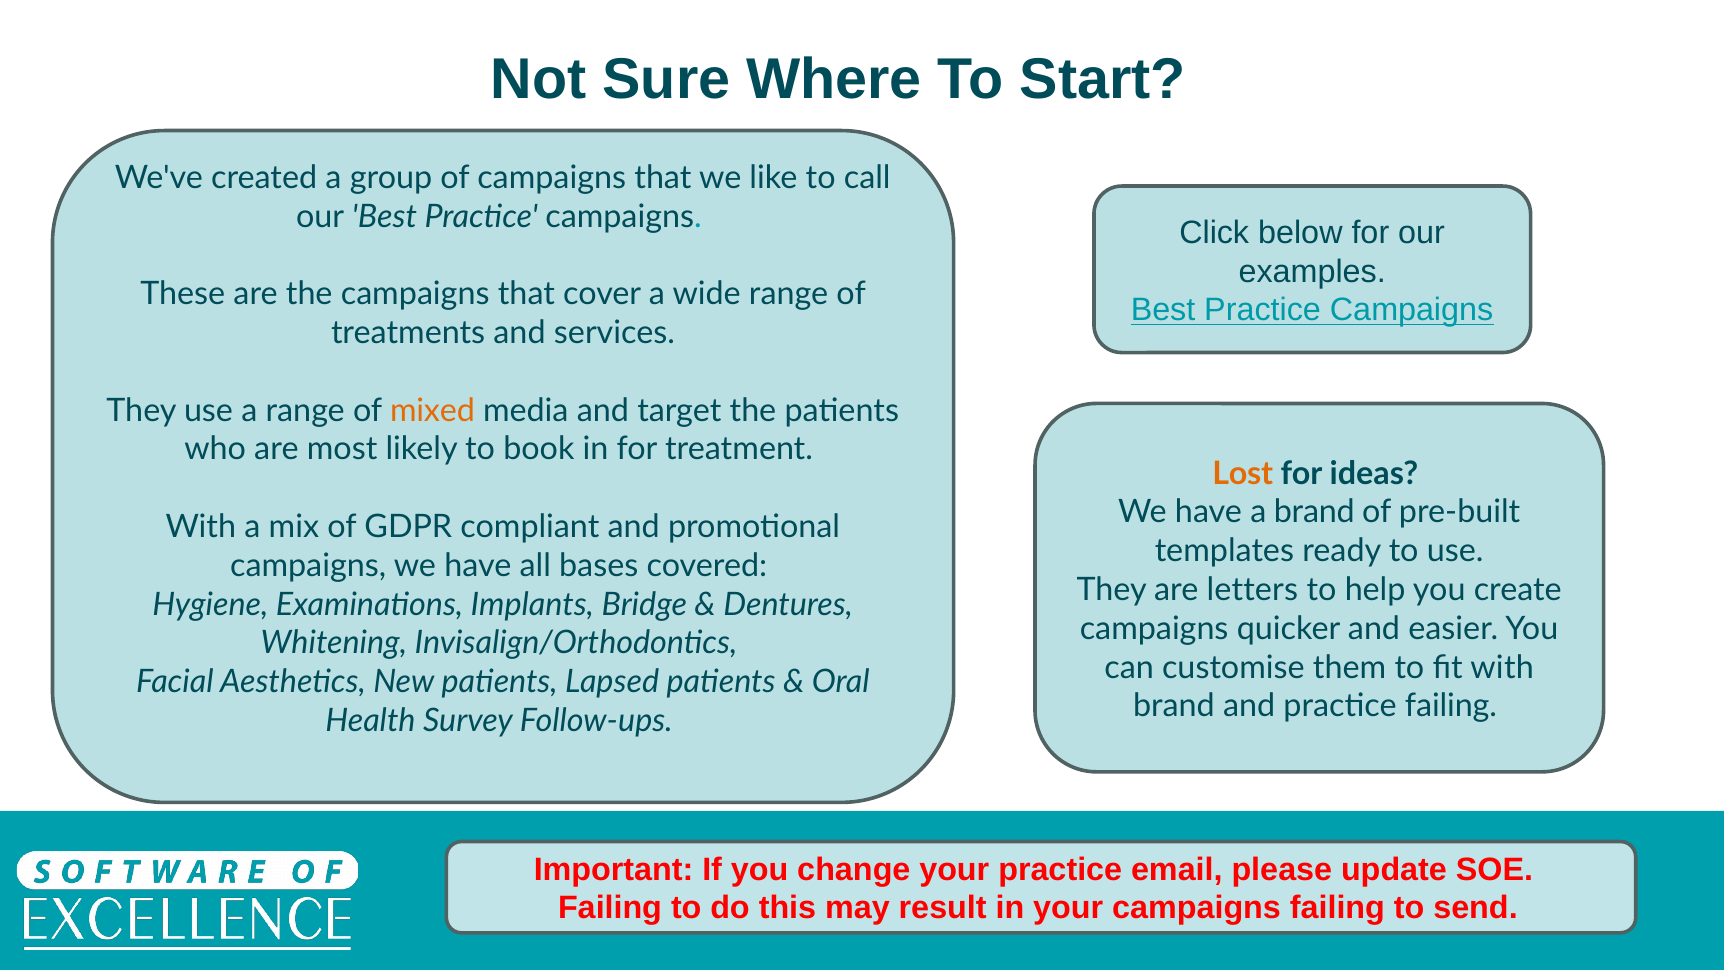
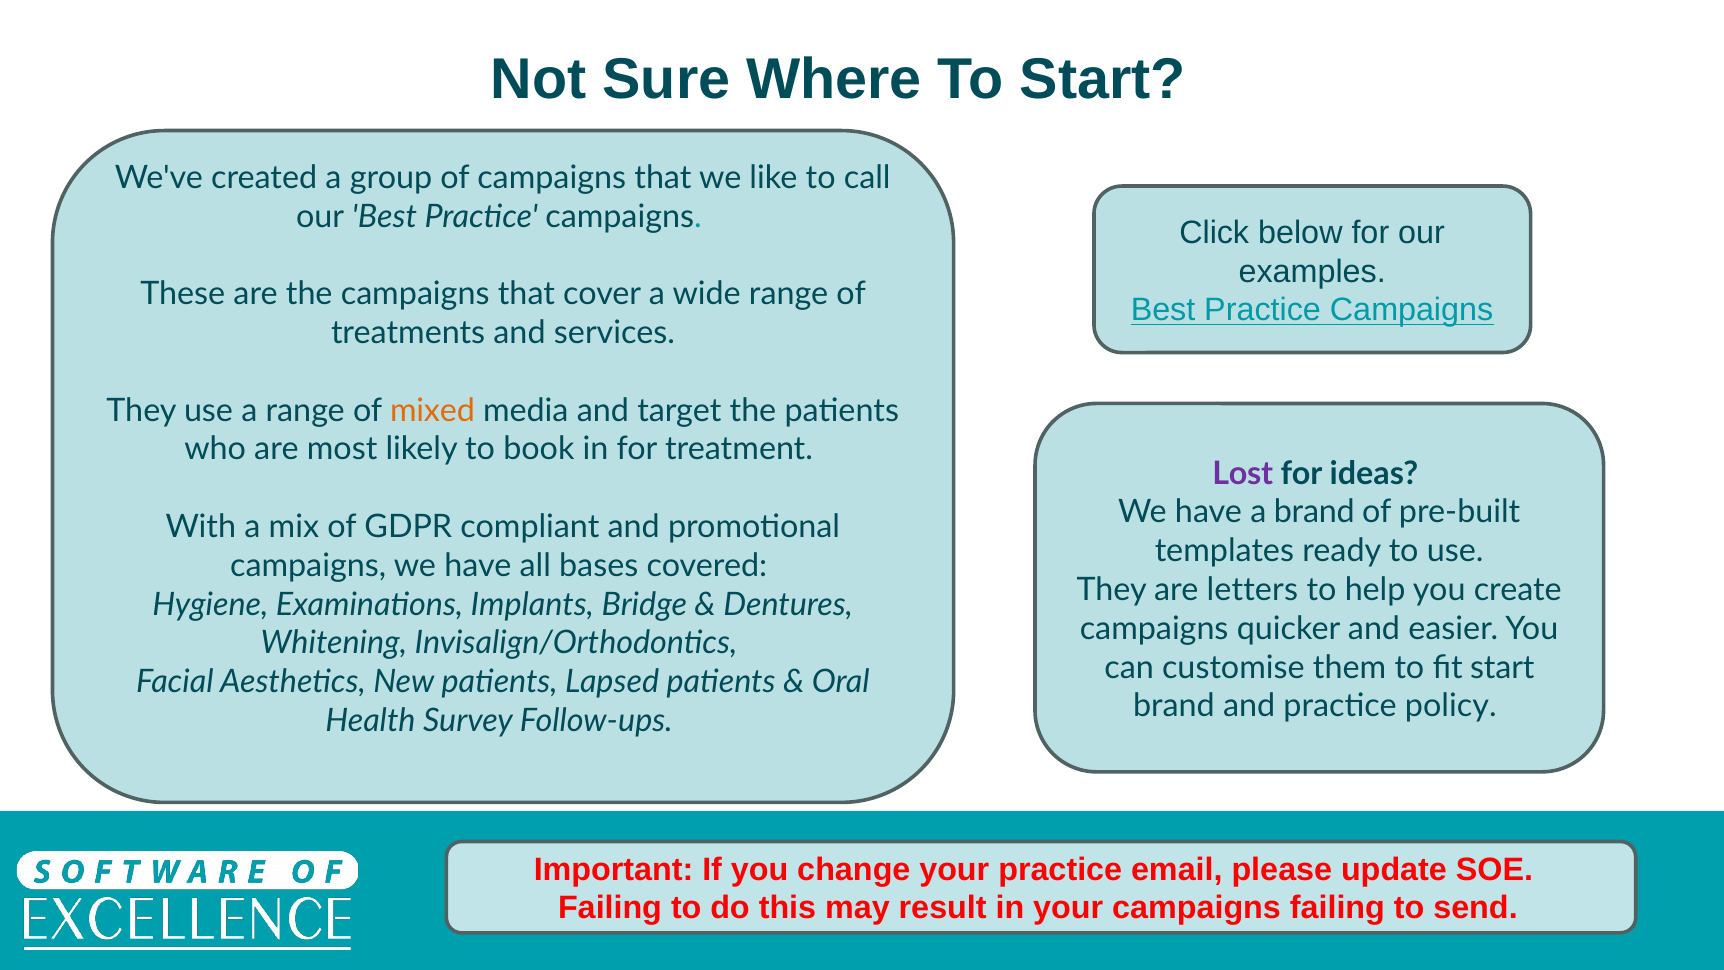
Lost colour: orange -> purple (1243, 473)
fit with: with -> start (1502, 667)
practice failing: failing -> policy (1451, 706)
